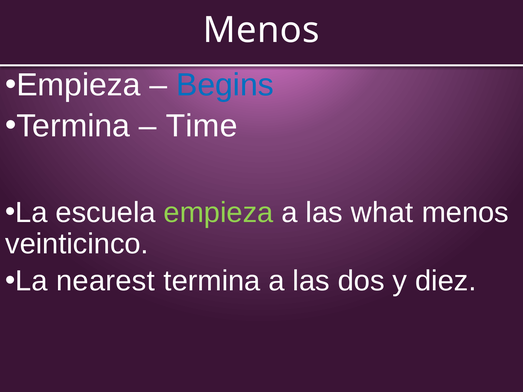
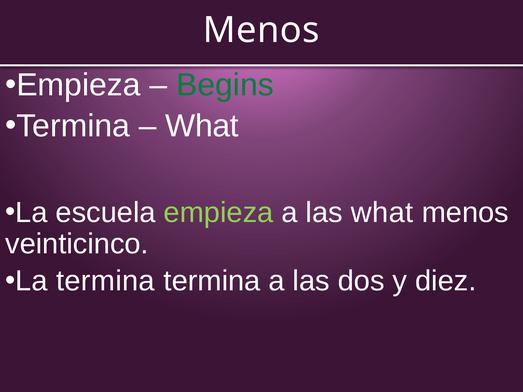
Begins colour: blue -> green (225, 85)
Time: Time -> What (202, 126)
La nearest: nearest -> termina (105, 281)
